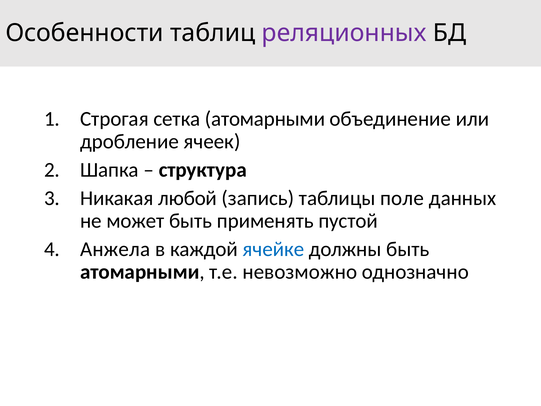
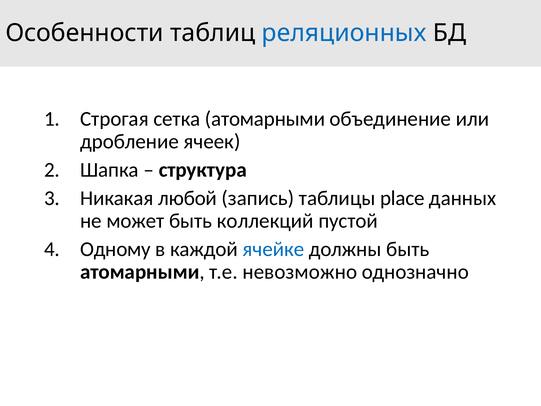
реляционных colour: purple -> blue (344, 33)
поле: поле -> place (402, 198)
применять: применять -> коллекций (265, 221)
Анжела: Анжела -> Одному (115, 249)
